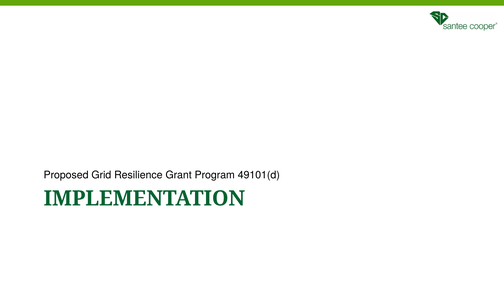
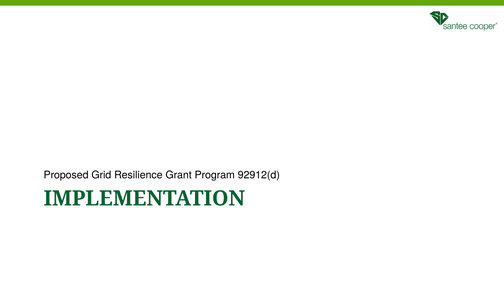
49101(d: 49101(d -> 92912(d (259, 175)
